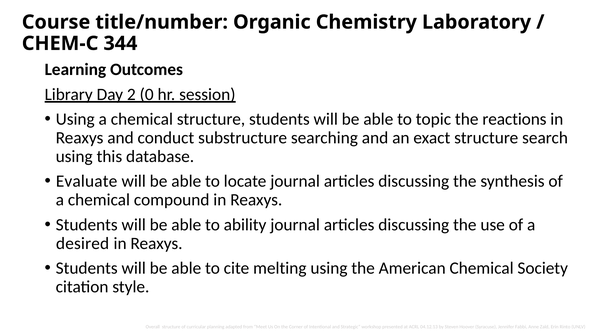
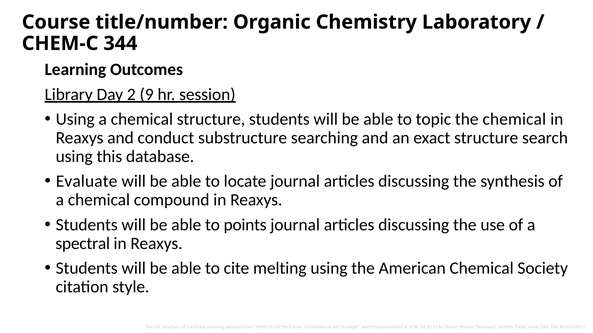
0: 0 -> 9 (147, 95)
the reactions: reactions -> chemical (514, 119)
ability: ability -> points (245, 225)
desired: desired -> spectral (83, 244)
